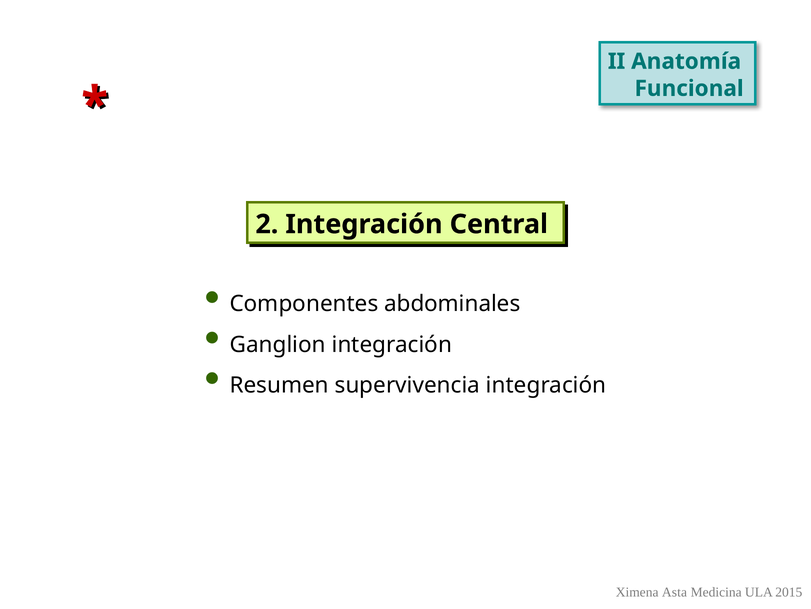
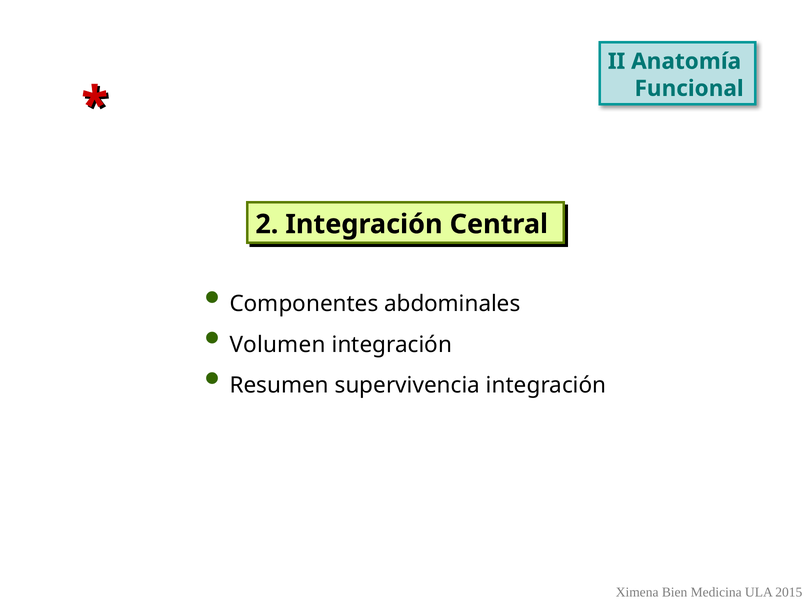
Ganglion: Ganglion -> Volumen (278, 344)
Asta: Asta -> Bien (675, 592)
